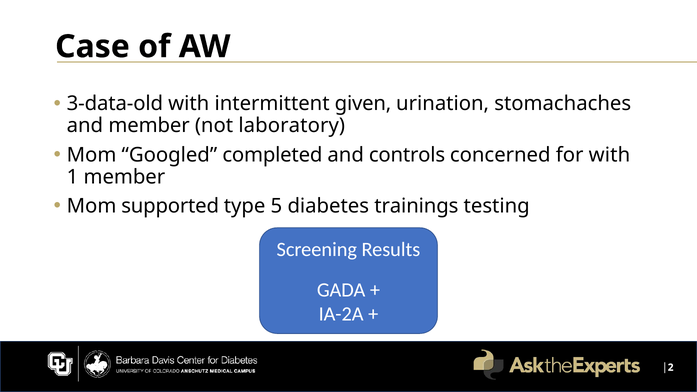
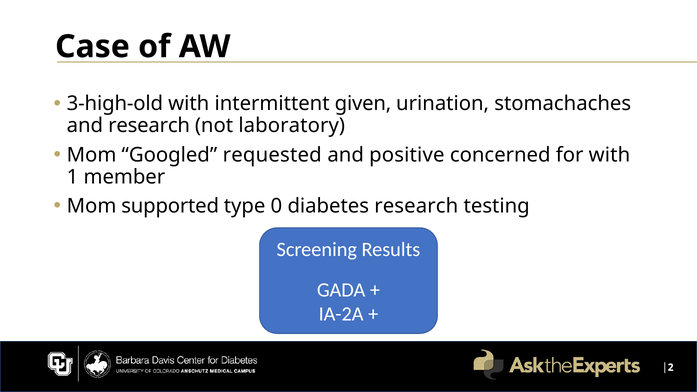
3-data-old: 3-data-old -> 3-high-old (115, 104)
and member: member -> research (149, 126)
completed: completed -> requested (272, 155)
controls: controls -> positive (407, 155)
5: 5 -> 0 (276, 206)
diabetes trainings: trainings -> research (416, 206)
